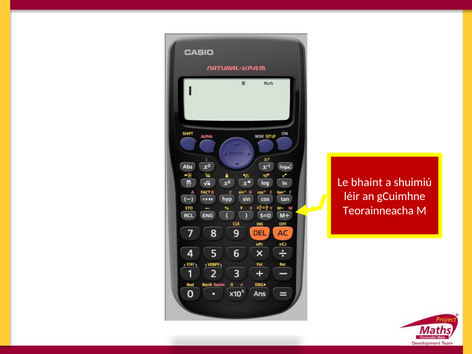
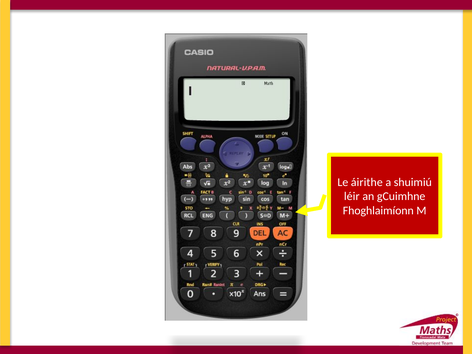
bhaint: bhaint -> áirithe (367, 182)
Teorainneacha: Teorainneacha -> Fhoghlaimíonn (378, 211)
